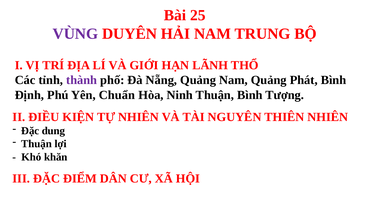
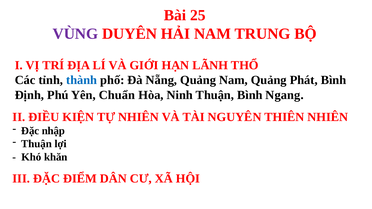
thành colour: purple -> blue (82, 80)
Tượng: Tượng -> Ngang (285, 95)
dung: dung -> nhập (53, 131)
